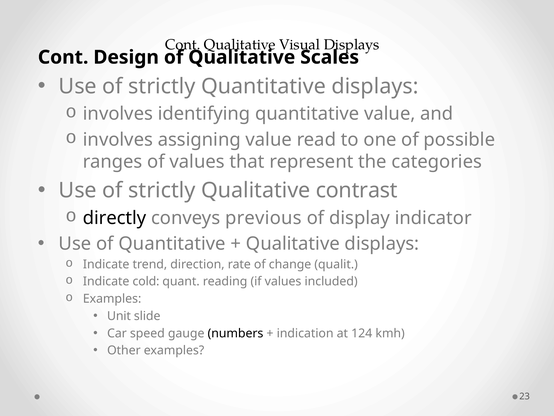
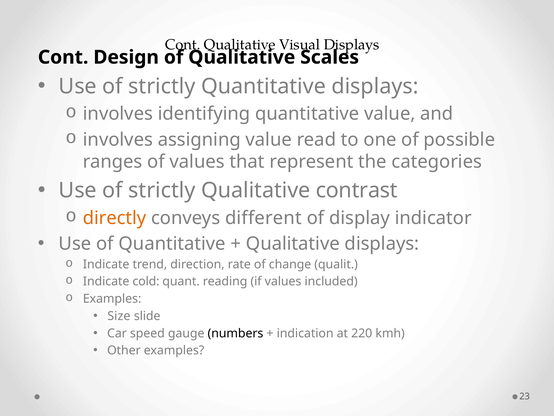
directly colour: black -> orange (115, 218)
previous: previous -> different (263, 218)
Unit: Unit -> Size (119, 316)
124: 124 -> 220 (362, 333)
